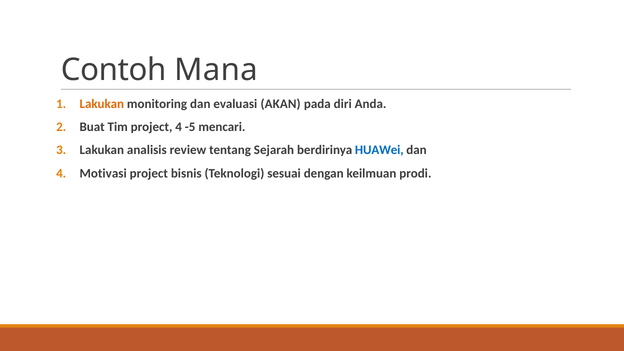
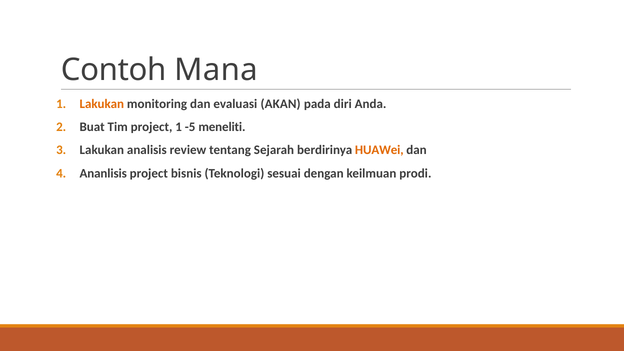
project 4: 4 -> 1 (179, 127)
mencari: mencari -> meneliti (222, 127)
HUAWei colour: blue -> orange (379, 150)
Motivasi: Motivasi -> Ananlisis (103, 173)
